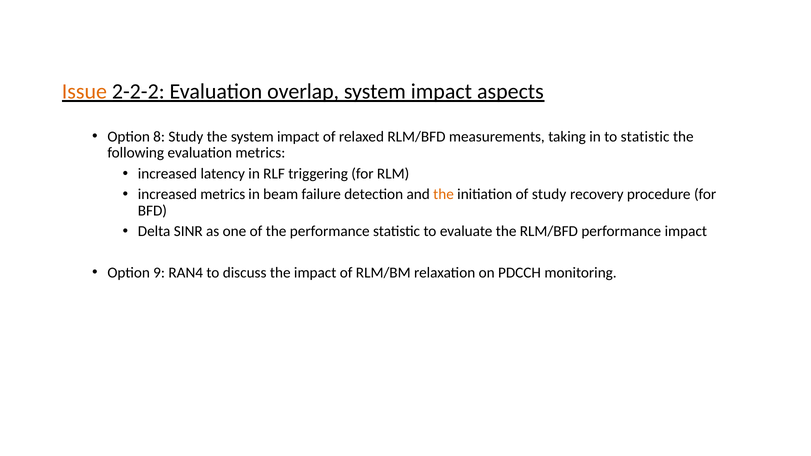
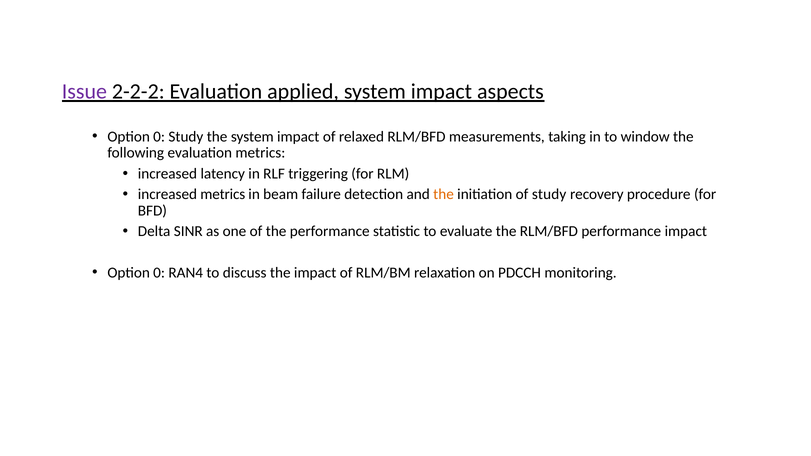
Issue colour: orange -> purple (84, 92)
overlap: overlap -> applied (303, 92)
8: 8 -> 0 (159, 137)
to statistic: statistic -> window (645, 137)
9: 9 -> 0 (159, 273)
